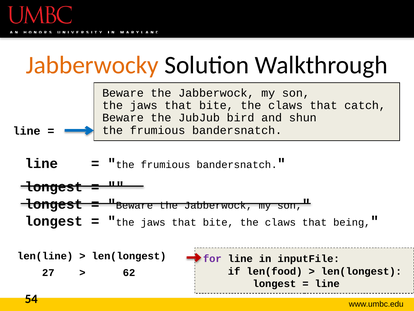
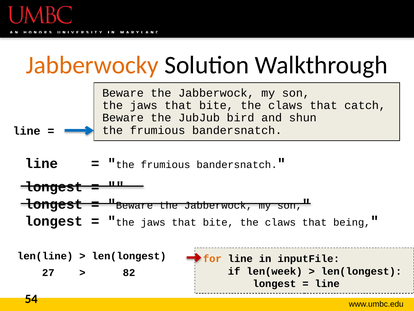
for colour: purple -> orange (212, 258)
len(food: len(food -> len(week (274, 271)
62: 62 -> 82 (129, 272)
